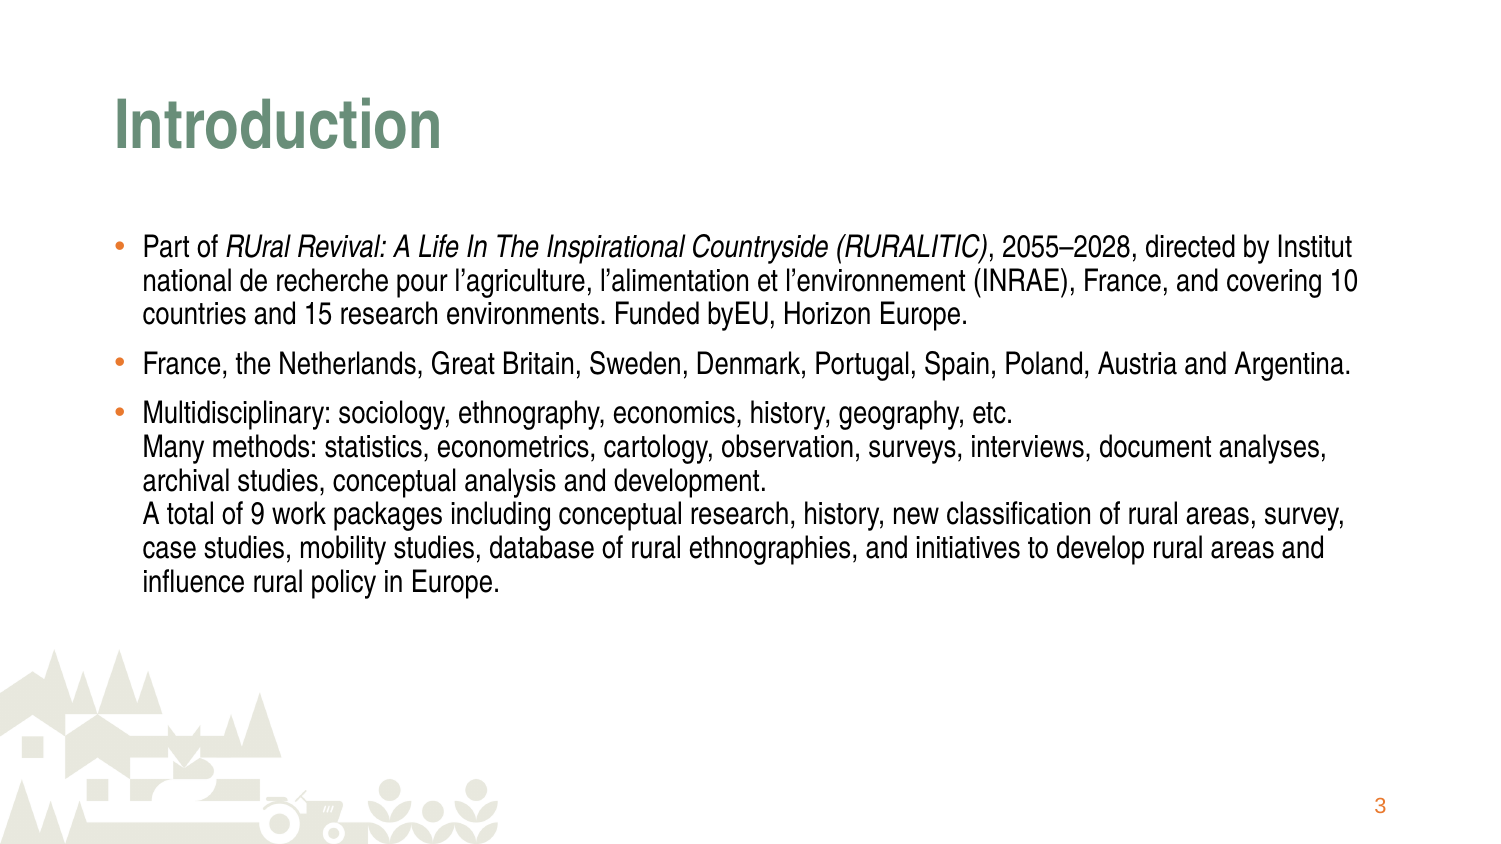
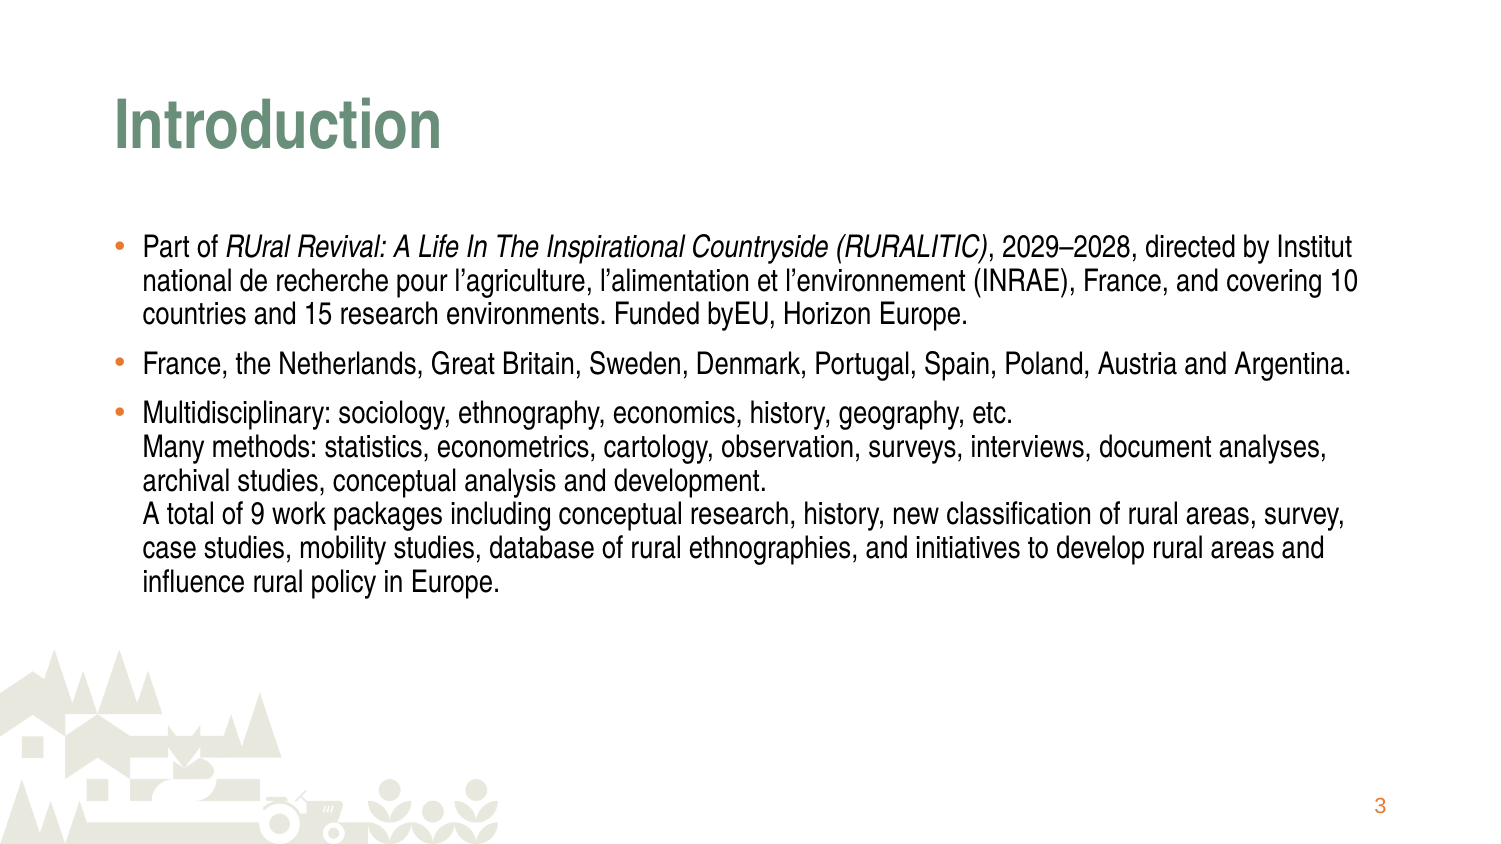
2055–2028: 2055–2028 -> 2029–2028 (1070, 247)
